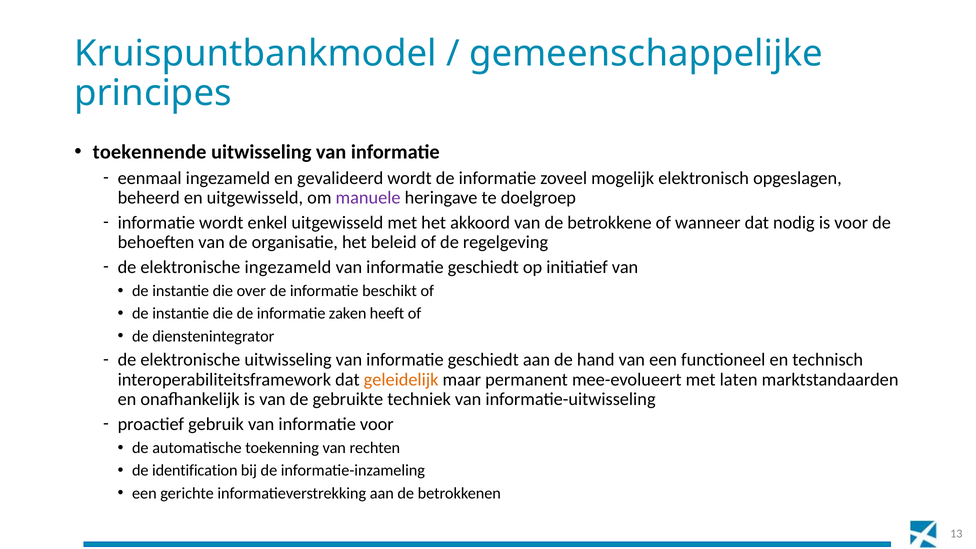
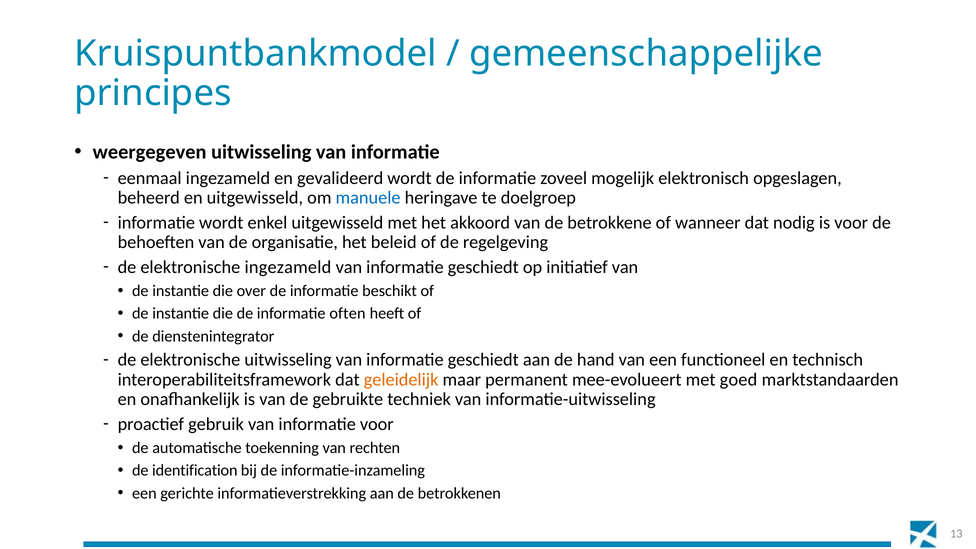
toekennende: toekennende -> weergegeven (150, 152)
manuele colour: purple -> blue (368, 198)
zaken: zaken -> often (347, 314)
laten: laten -> goed (738, 380)
